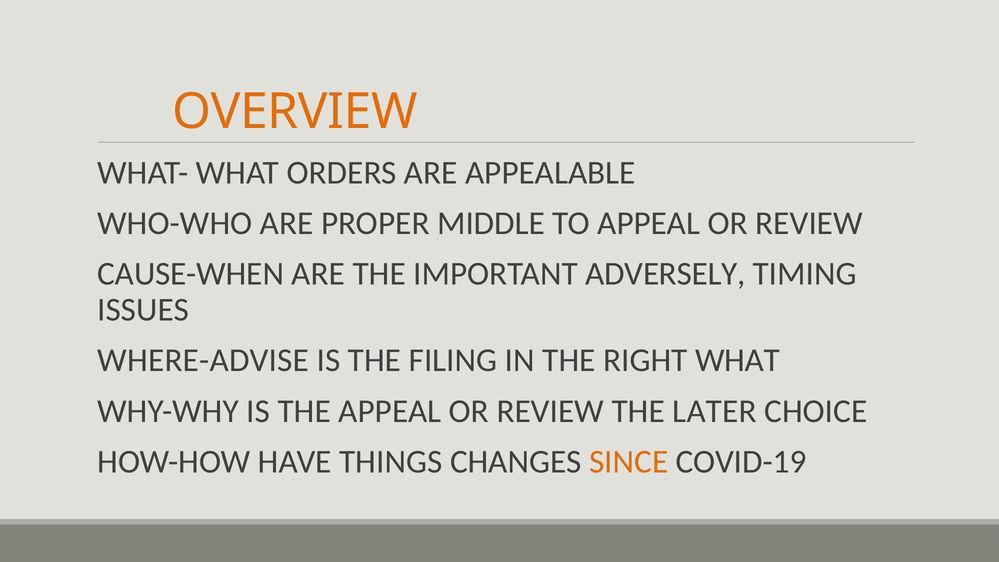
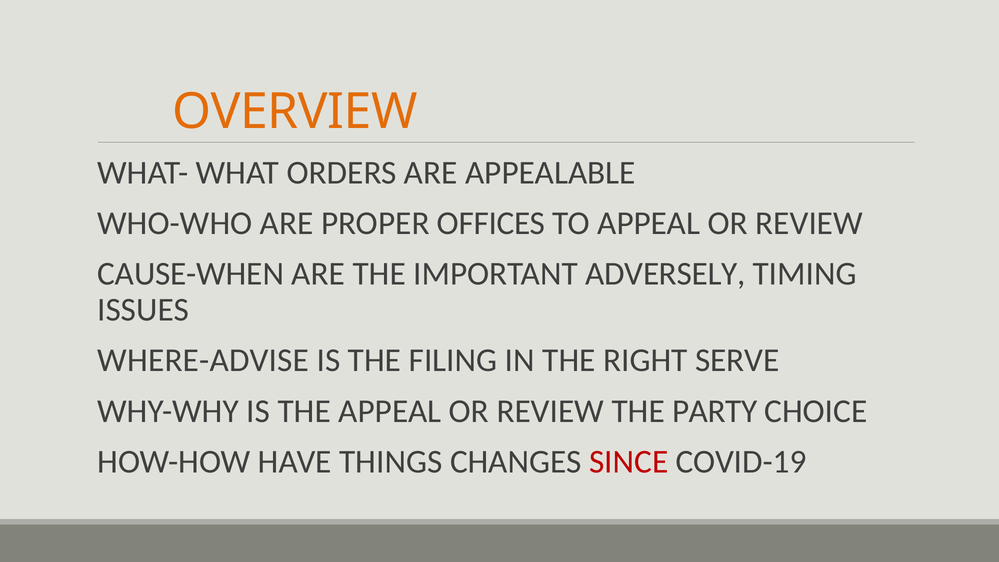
MIDDLE: MIDDLE -> OFFICES (491, 223)
RIGHT WHAT: WHAT -> SERVE (737, 360)
LATER: LATER -> PARTY (715, 411)
SINCE colour: orange -> red (629, 462)
